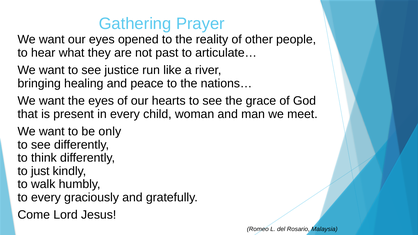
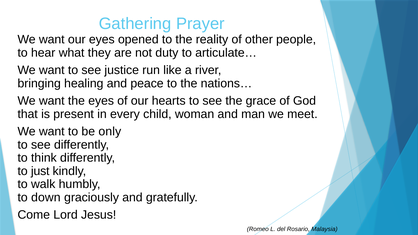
past: past -> duty (167, 53)
to every: every -> down (46, 197)
